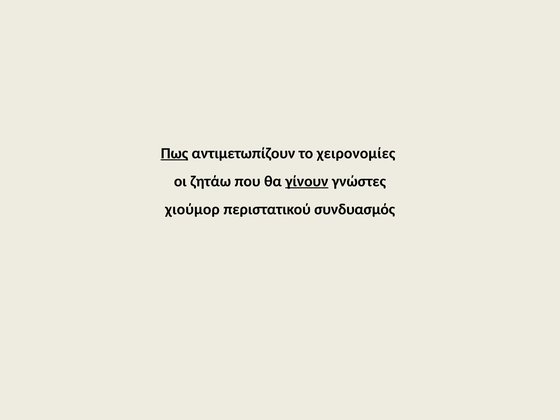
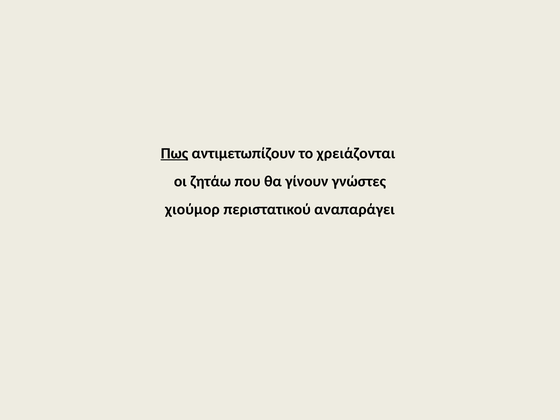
χειρονομίες: χειρονομίες -> χρειάζονται (356, 153)
γίνουν underline: present -> none (307, 181)
συνδυασμός: συνδυασμός -> αναπαράγει (355, 209)
